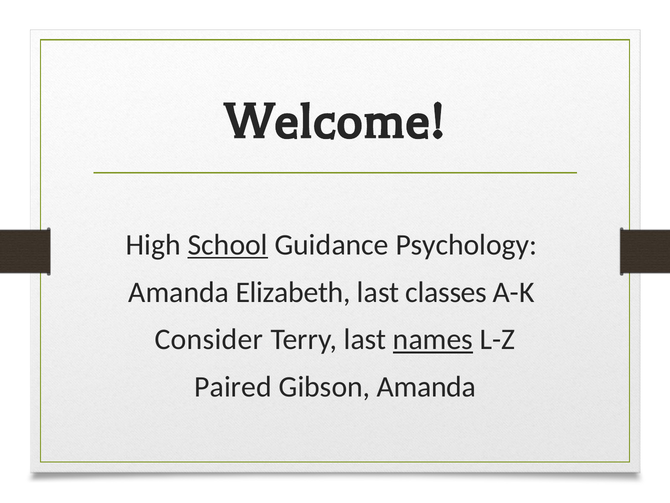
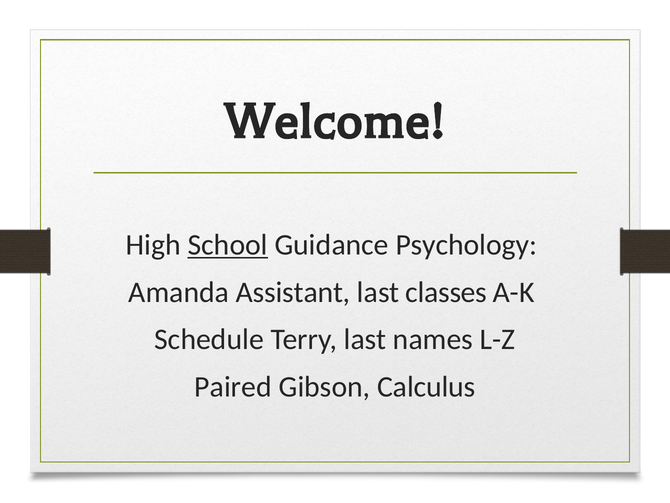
Elizabeth: Elizabeth -> Assistant (293, 292)
Consider: Consider -> Schedule (209, 339)
names underline: present -> none (433, 339)
Gibson Amanda: Amanda -> Calculus (426, 387)
